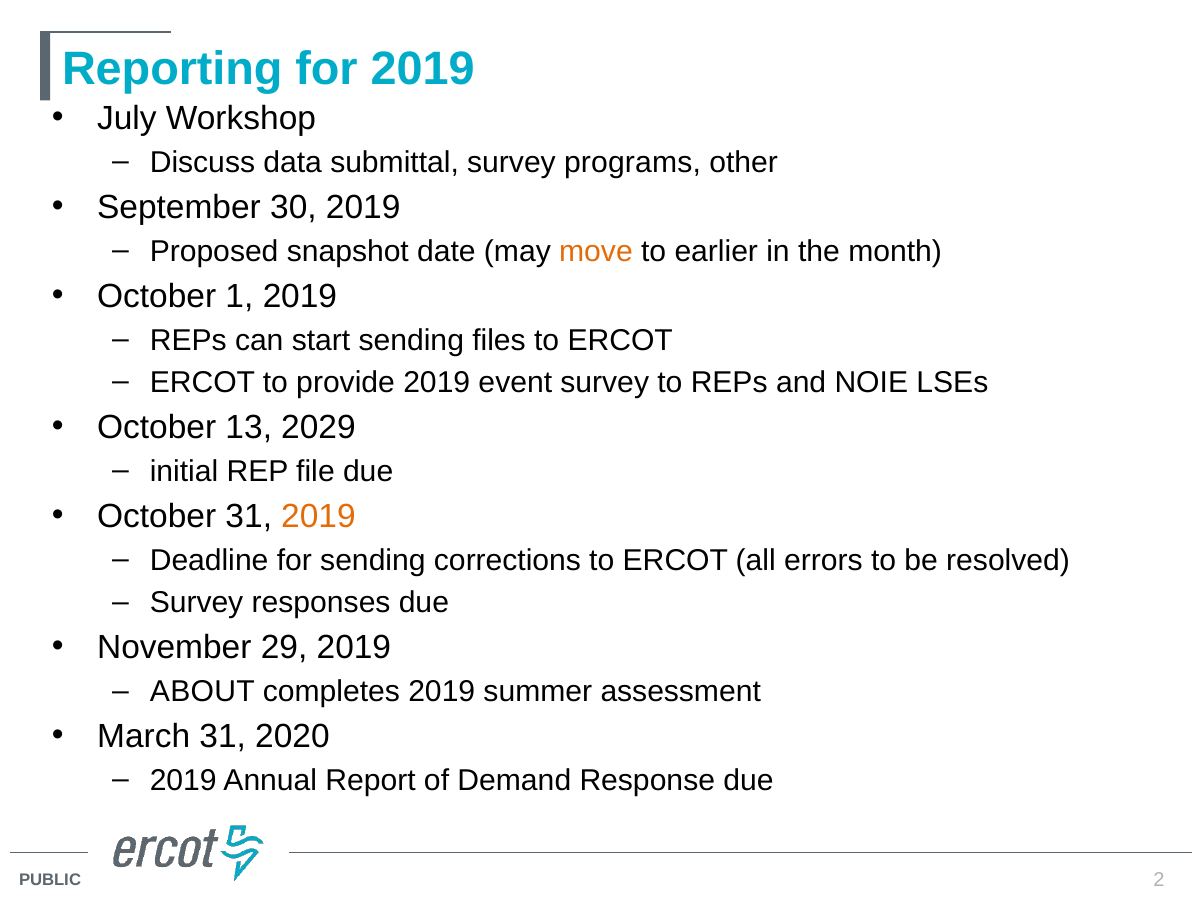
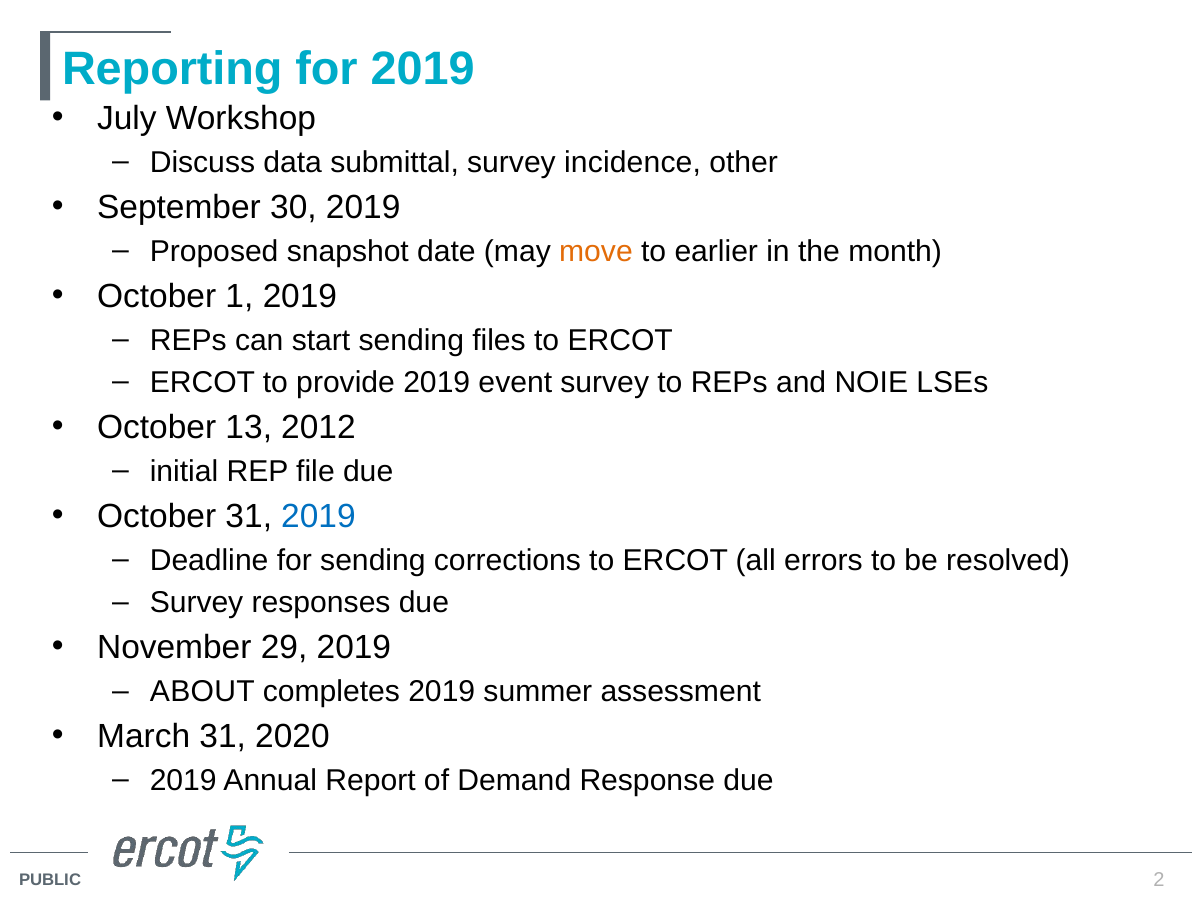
programs: programs -> incidence (633, 163)
2029: 2029 -> 2012 (318, 428)
2019 colour: orange -> blue (318, 517)
